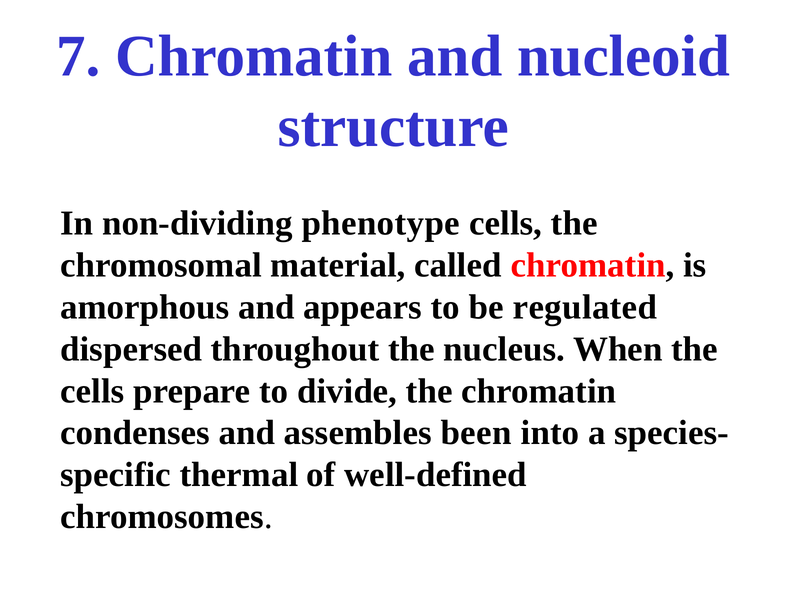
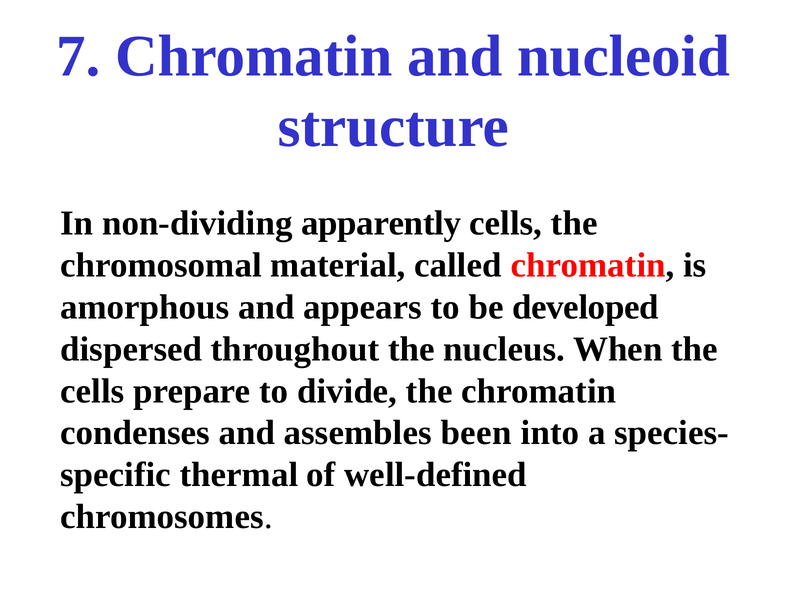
phenotype: phenotype -> apparently (381, 223)
regulated: regulated -> developed (585, 307)
